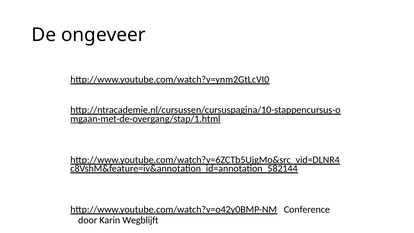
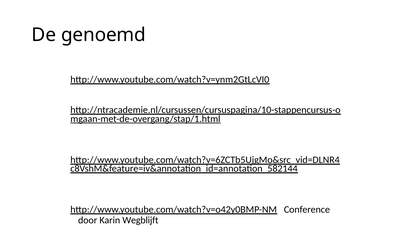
ongeveer: ongeveer -> genoemd (103, 35)
